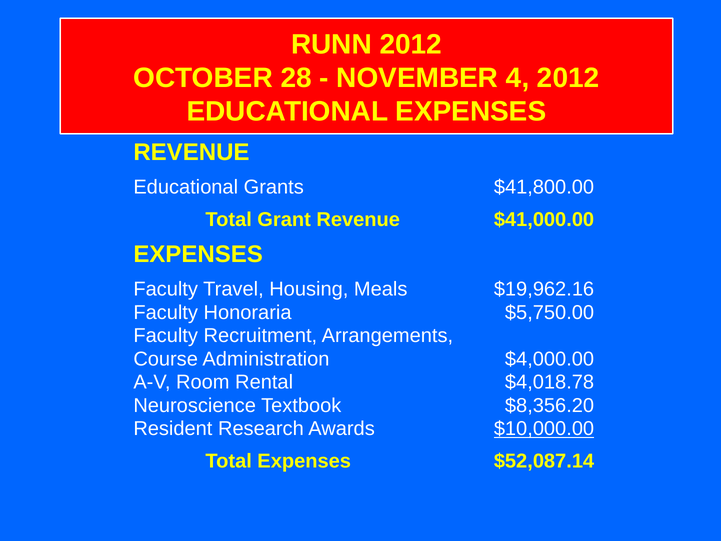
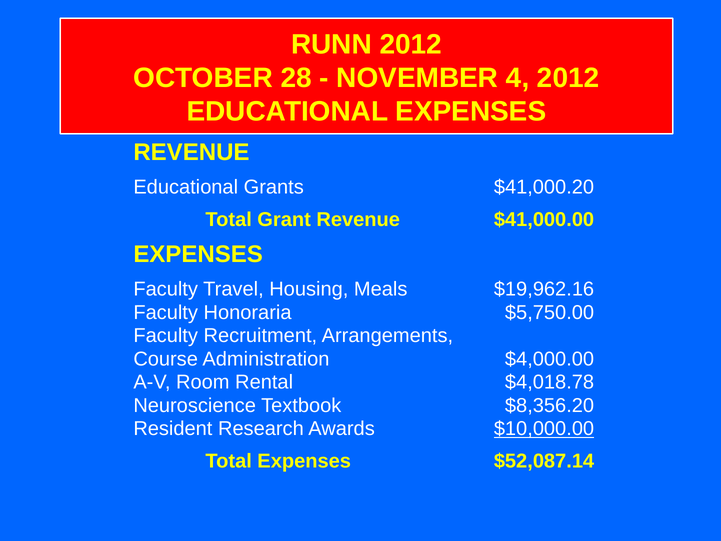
$41,800.00: $41,800.00 -> $41,000.20 (544, 187)
